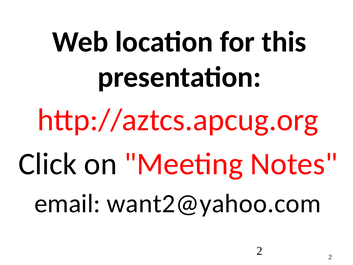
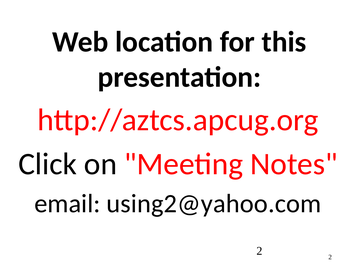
want2@yahoo.com: want2@yahoo.com -> using2@yahoo.com (214, 203)
